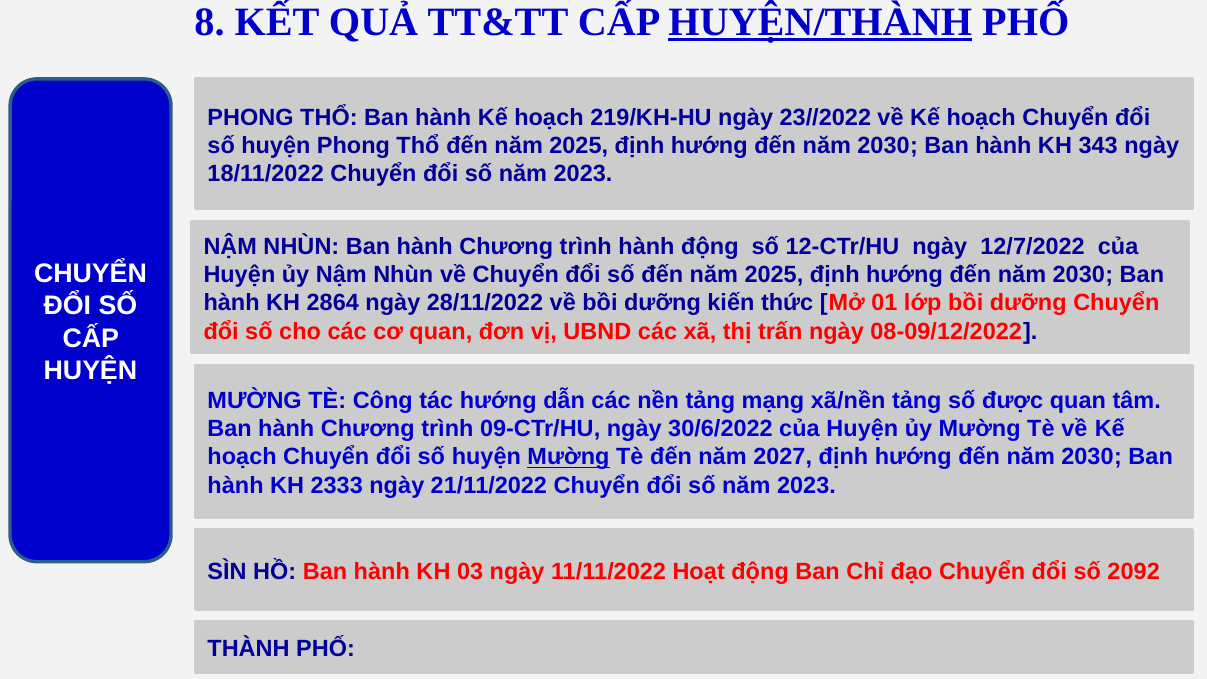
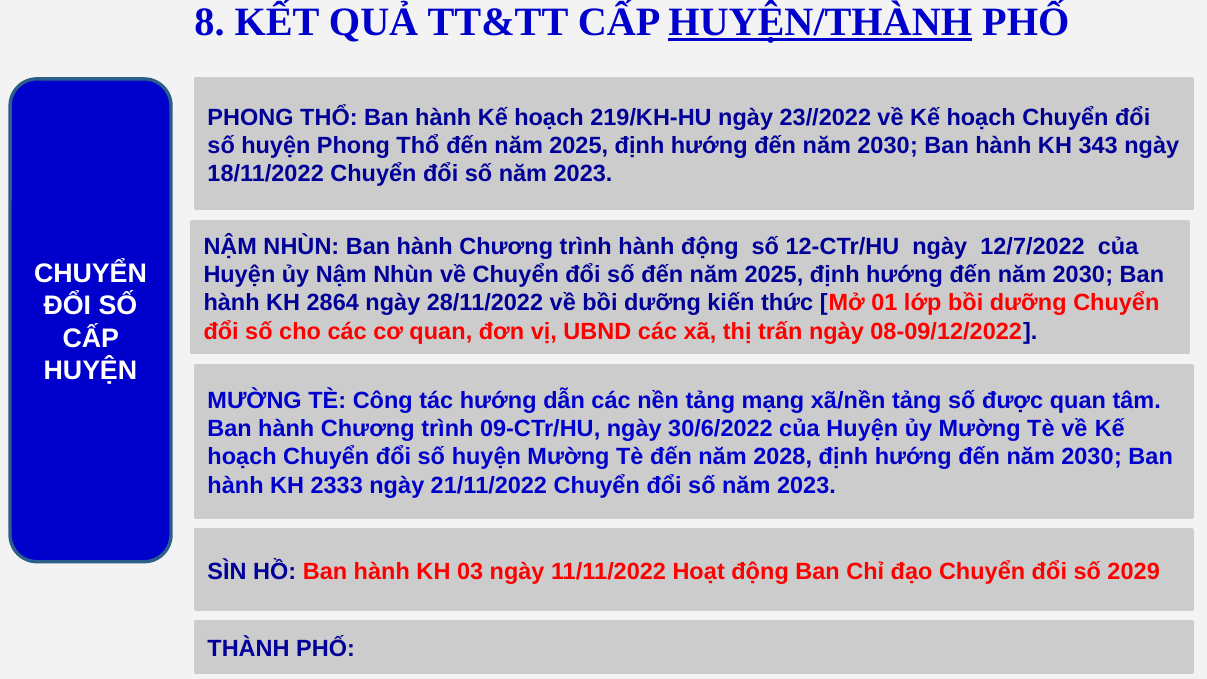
Mường underline: present -> none (568, 457)
2027: 2027 -> 2028 (783, 457)
2092: 2092 -> 2029 (1134, 572)
